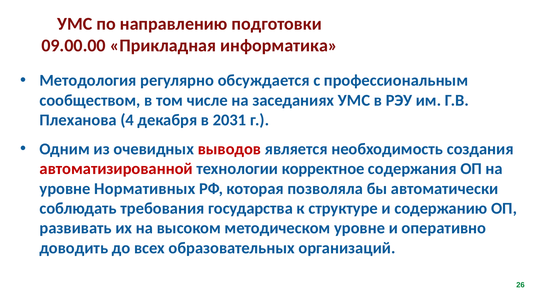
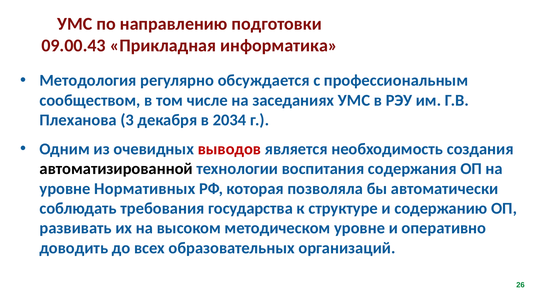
09.00.00: 09.00.00 -> 09.00.43 (74, 45)
4: 4 -> 3 (127, 120)
2031: 2031 -> 2034 (230, 120)
автоматизированной colour: red -> black (116, 169)
корректное: корректное -> воспитания (323, 169)
